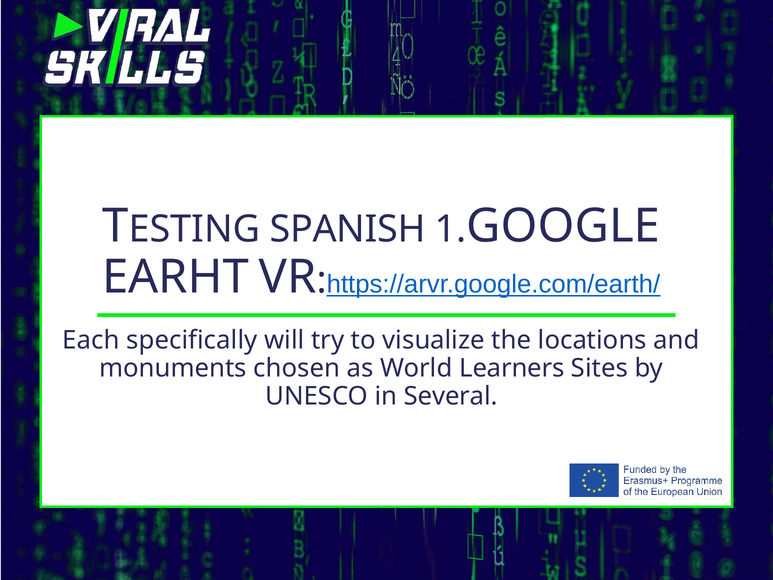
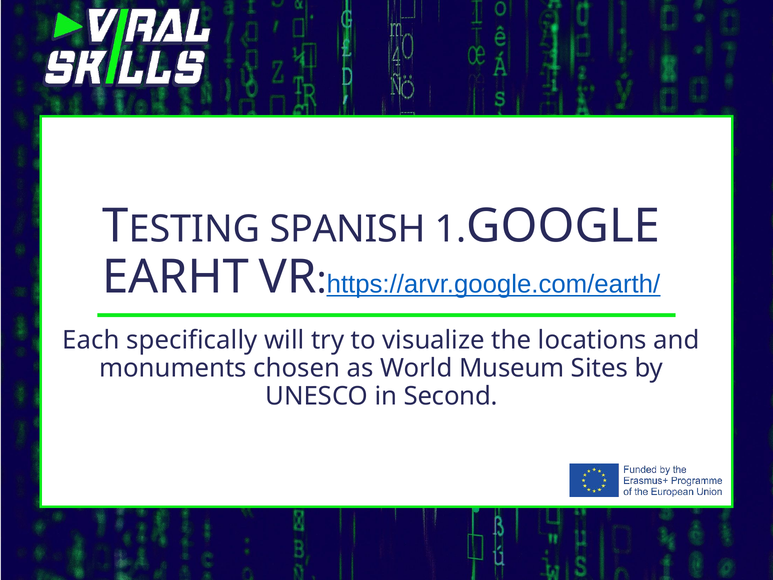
Learners: Learners -> Museum (512, 368)
Several: Several -> Second (451, 396)
